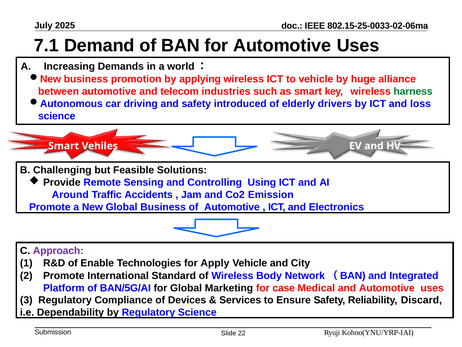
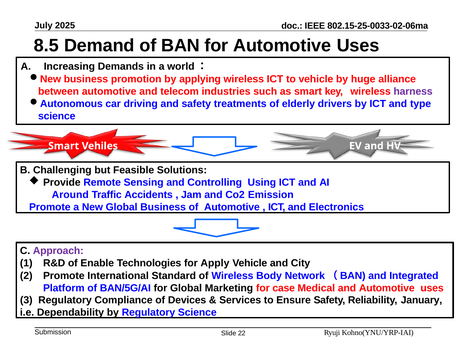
7.1: 7.1 -> 8.5 (46, 46)
harness colour: green -> purple (413, 91)
introduced: introduced -> treatments (240, 104)
loss: loss -> type (421, 104)
Discard: Discard -> January (422, 300)
